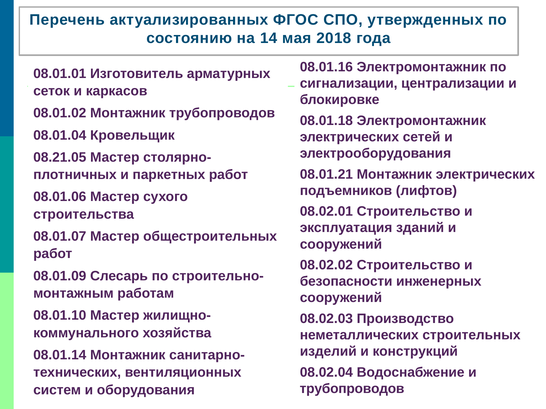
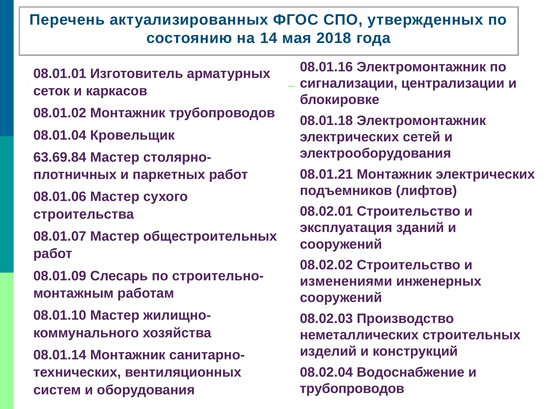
08.21.05: 08.21.05 -> 63.69.84 (60, 157)
безопасности: безопасности -> изменениями (346, 282)
